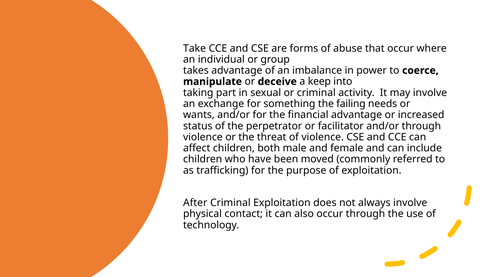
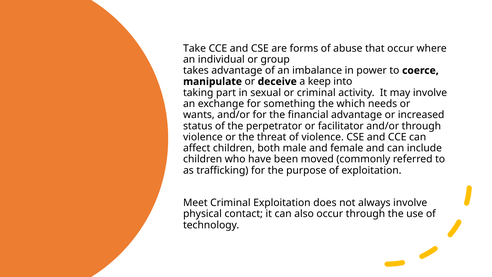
failing: failing -> which (351, 104)
After: After -> Meet (195, 203)
